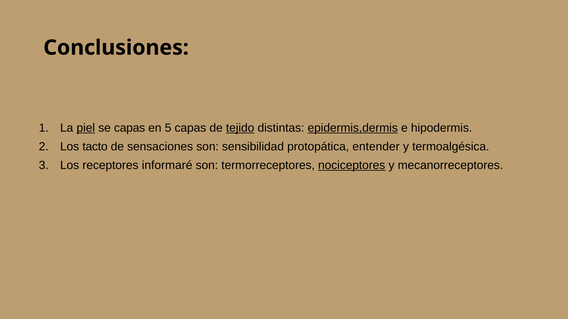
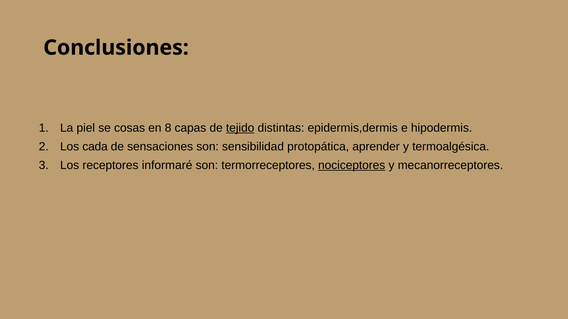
piel underline: present -> none (86, 128)
se capas: capas -> cosas (130, 128)
5: 5 -> 8 (168, 128)
epidermis,dermis underline: present -> none (353, 128)
tacto: tacto -> cada (95, 147)
entender: entender -> aprender (376, 147)
